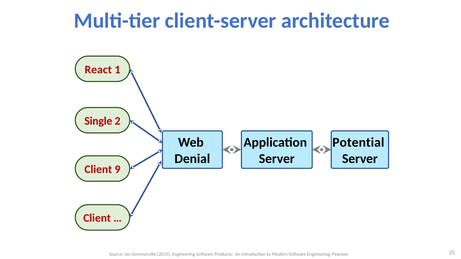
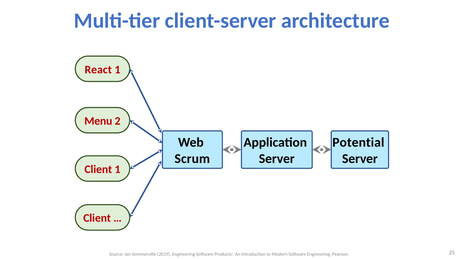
Single: Single -> Menu (98, 121)
Denial: Denial -> Scrum (192, 159)
Client 9: 9 -> 1 (118, 170)
